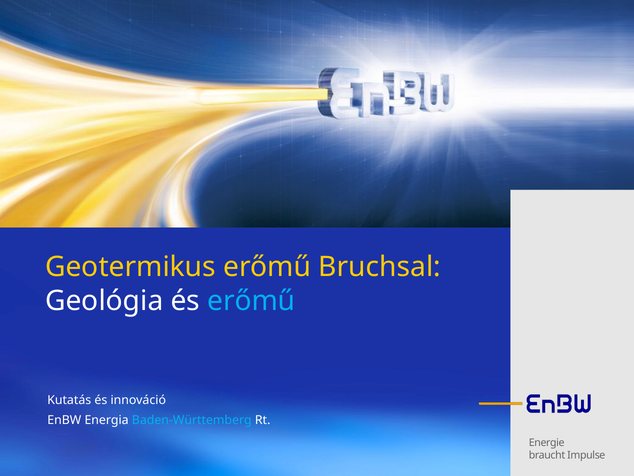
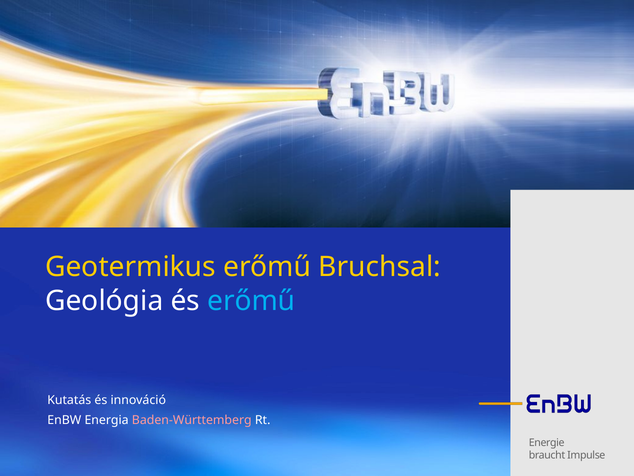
Baden-Württemberg colour: light blue -> pink (192, 420)
